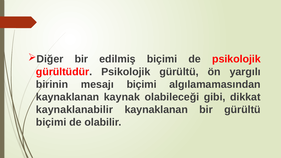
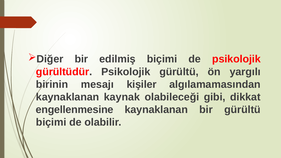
mesajı biçimi: biçimi -> kişiler (142, 84)
kaynaklanabilir: kaynaklanabilir -> engellenmesine (75, 110)
